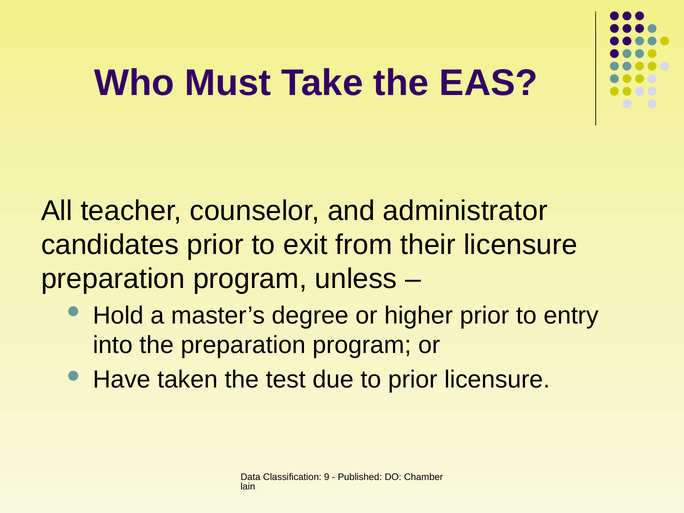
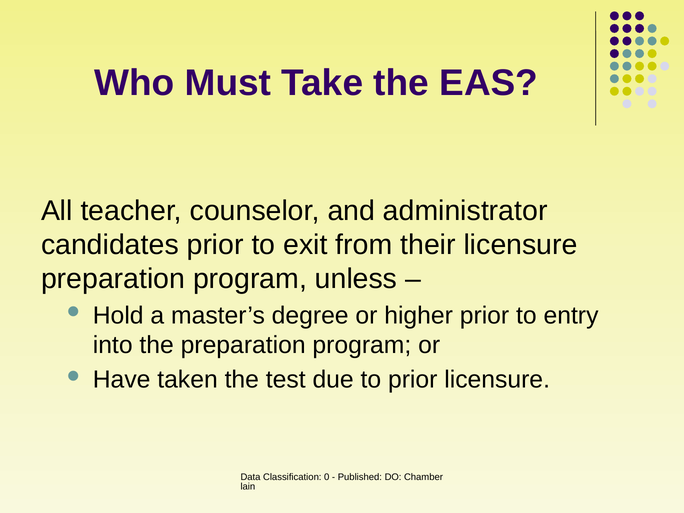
9: 9 -> 0 (327, 477)
